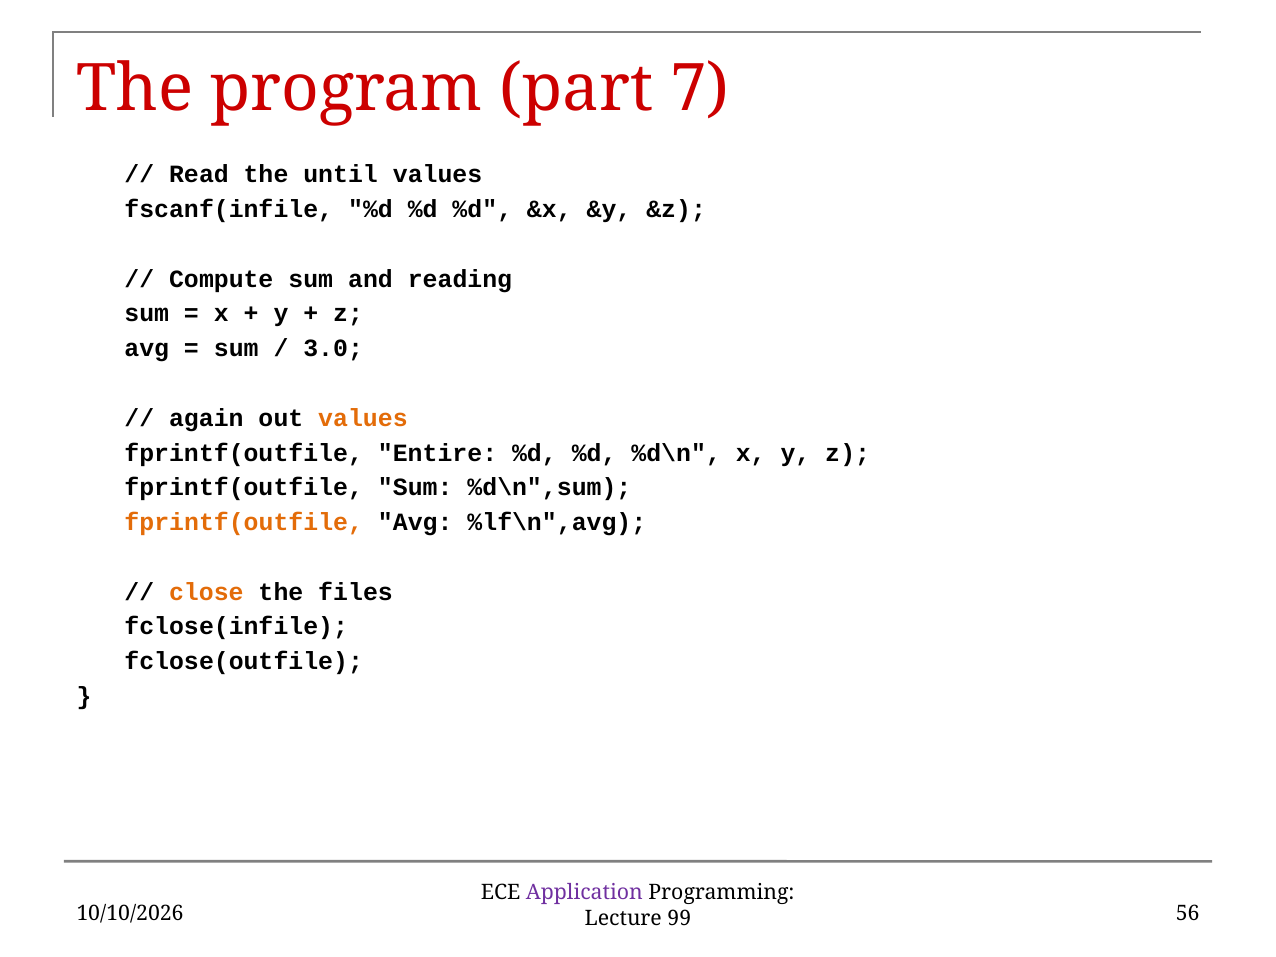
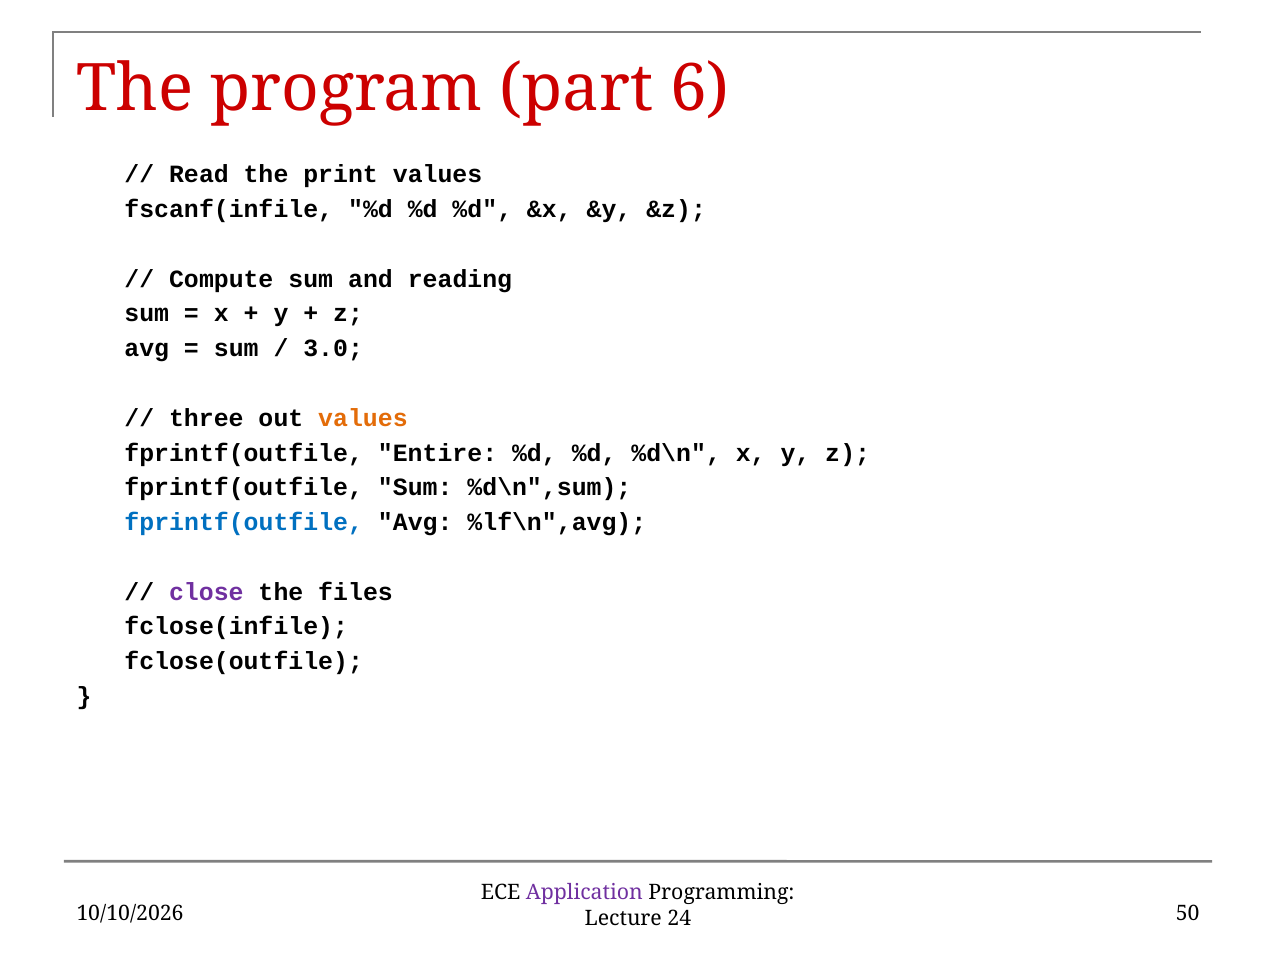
7: 7 -> 6 (700, 89)
until: until -> print (341, 175)
again: again -> three (206, 418)
fprintf(outfile colour: orange -> blue (244, 522)
close colour: orange -> purple (206, 592)
56: 56 -> 50 (1188, 914)
99: 99 -> 24 (679, 918)
